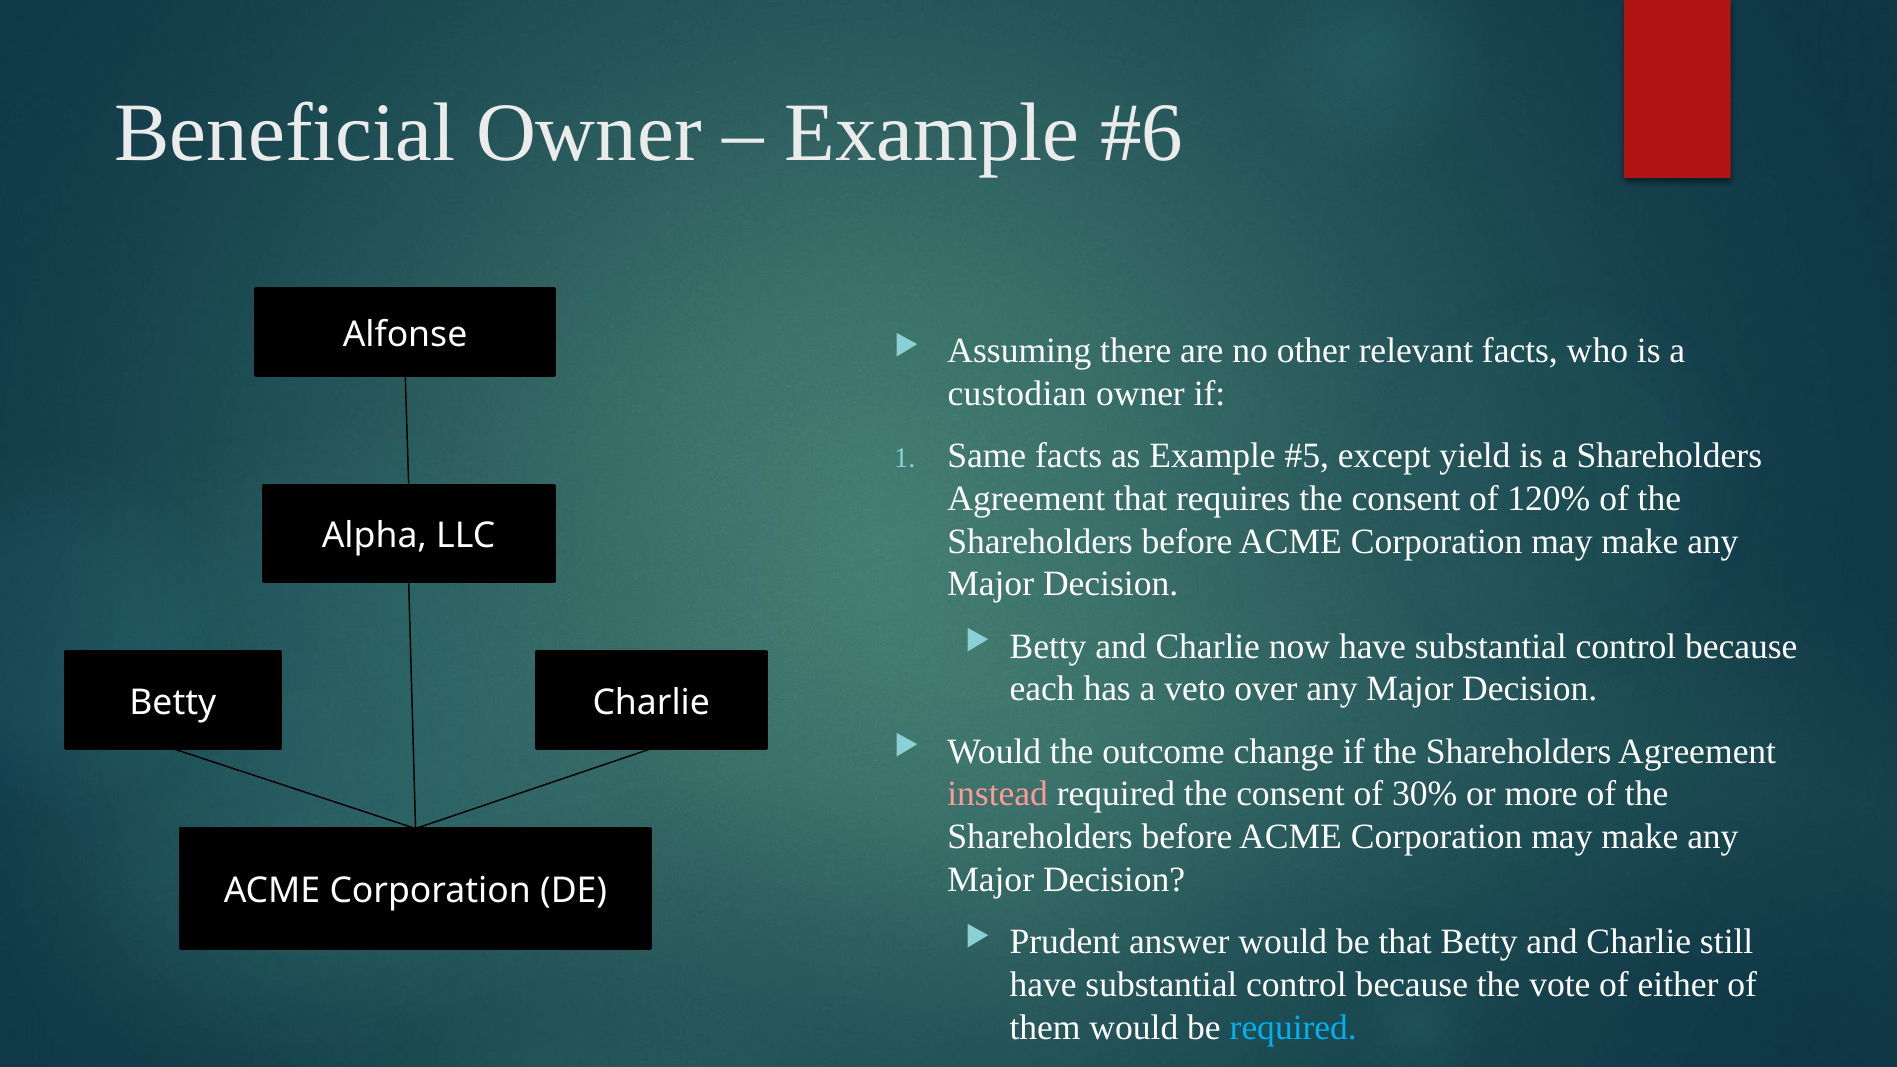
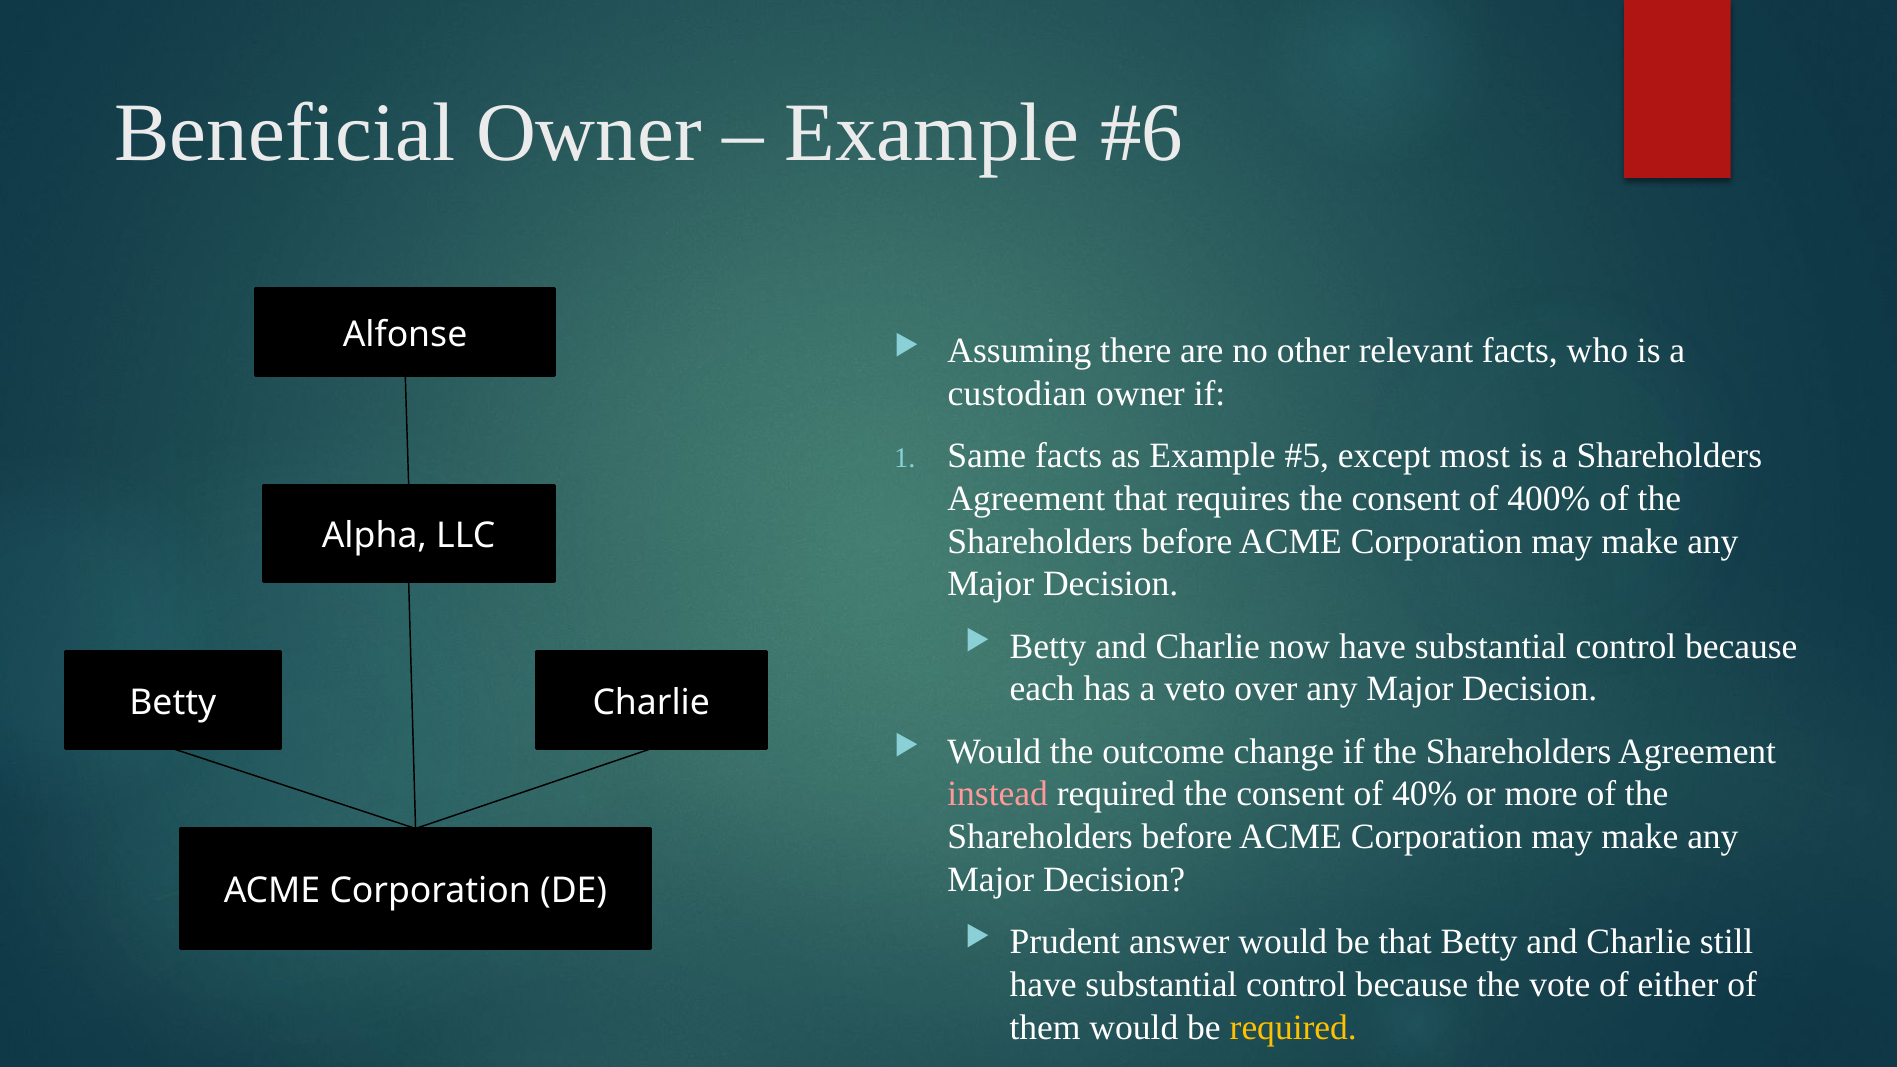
yield: yield -> most (1475, 456)
120%: 120% -> 400% (1549, 499)
30%: 30% -> 40% (1425, 794)
required colour: light blue -> yellow (1293, 1027)
